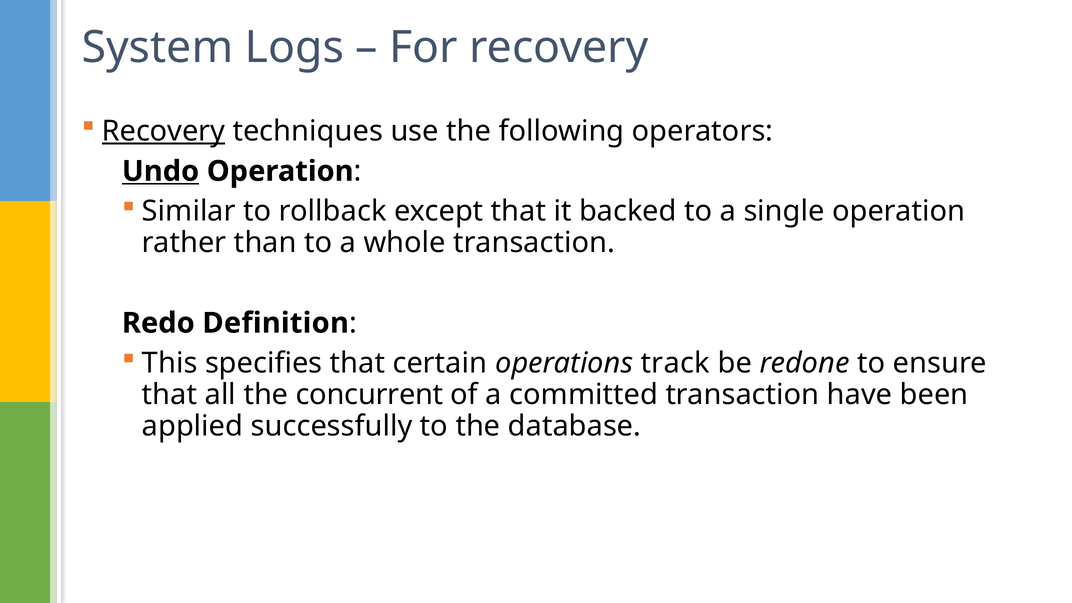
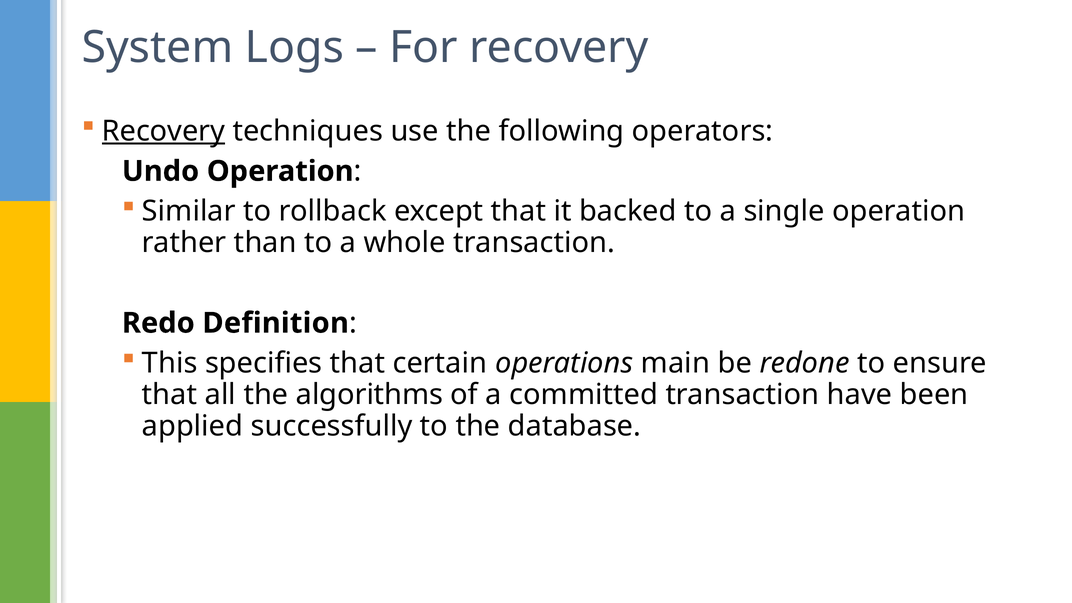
Undo underline: present -> none (161, 171)
track: track -> main (675, 363)
concurrent: concurrent -> algorithms (369, 395)
